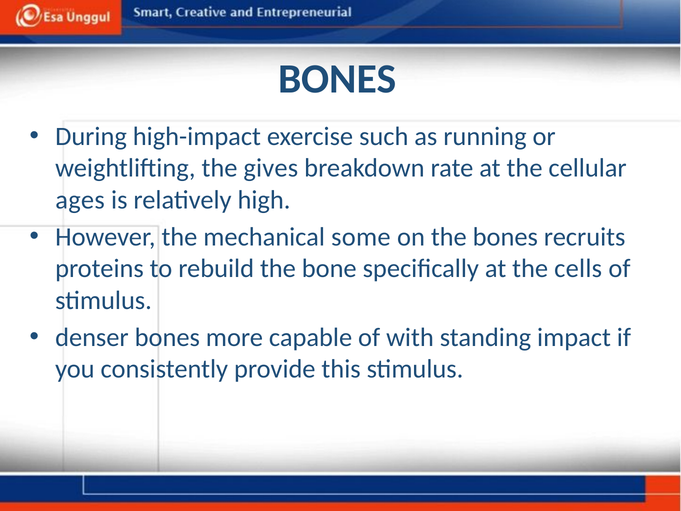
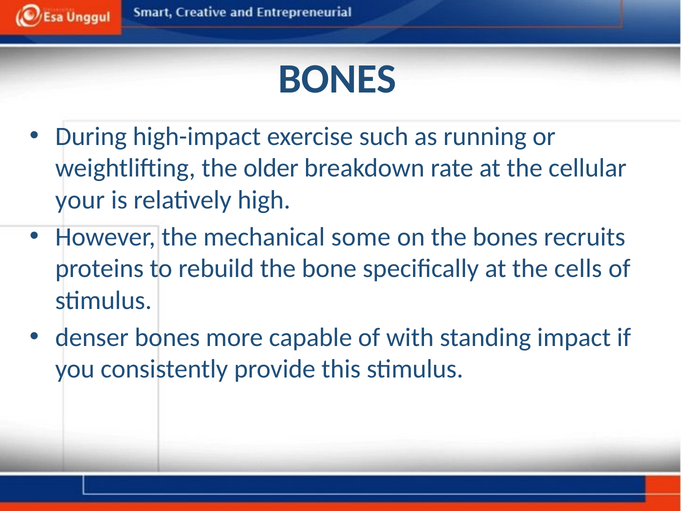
gives: gives -> older (271, 168)
ages: ages -> your (80, 200)
